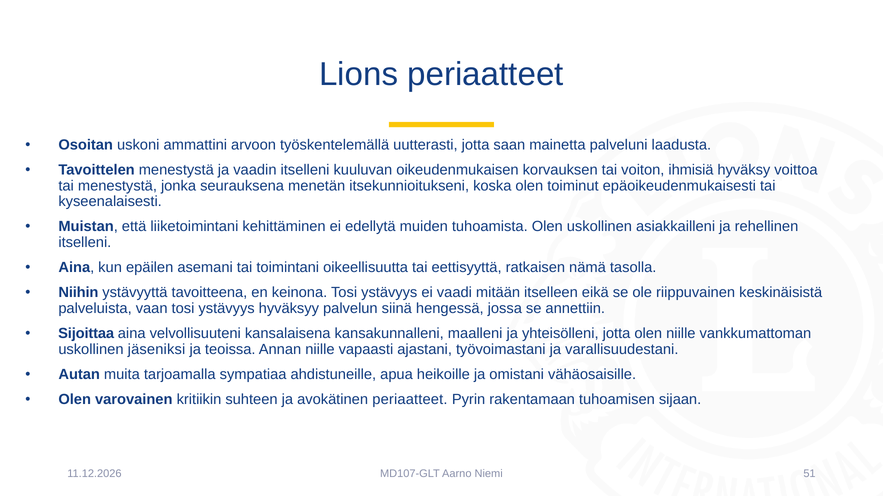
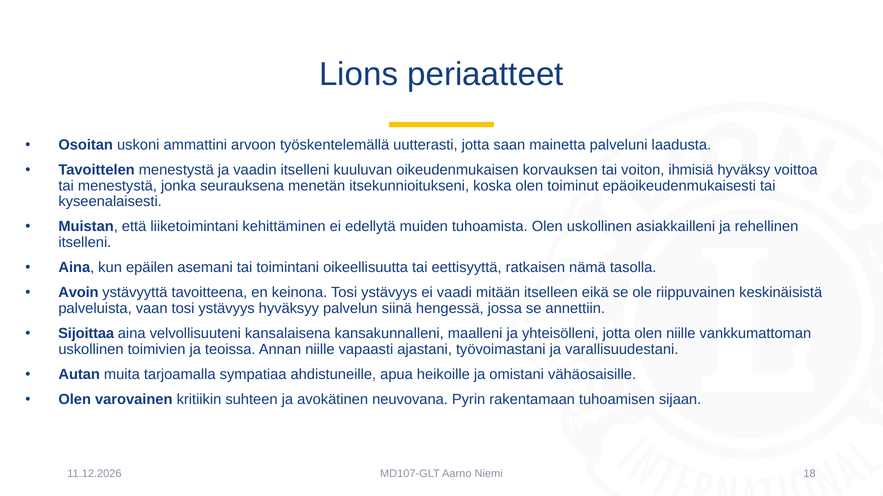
Niihin: Niihin -> Avoin (78, 293)
jäseniksi: jäseniksi -> toimivien (157, 350)
avokätinen periaatteet: periaatteet -> neuvovana (410, 400)
51: 51 -> 18 (810, 474)
